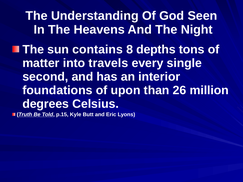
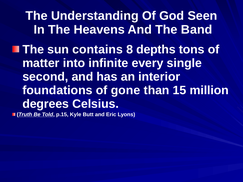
Night: Night -> Band (197, 30)
travels: travels -> infinite (108, 63)
upon: upon -> gone (126, 90)
26: 26 -> 15 (180, 90)
